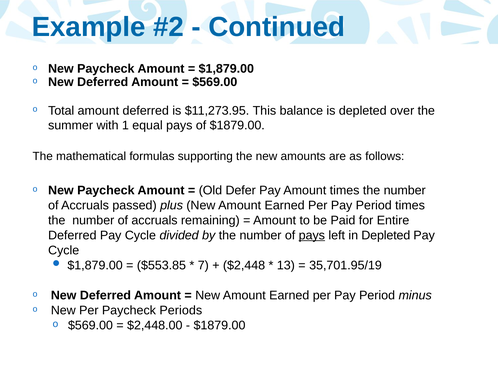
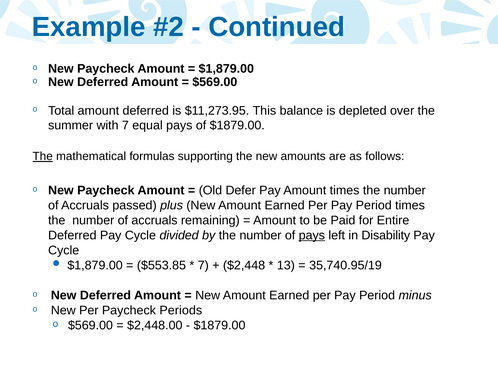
with 1: 1 -> 7 (125, 125)
The underline: none -> present (43, 156)
in Depleted: Depleted -> Disability (386, 235)
35,701.95/19: 35,701.95/19 -> 35,740.95/19 (346, 265)
